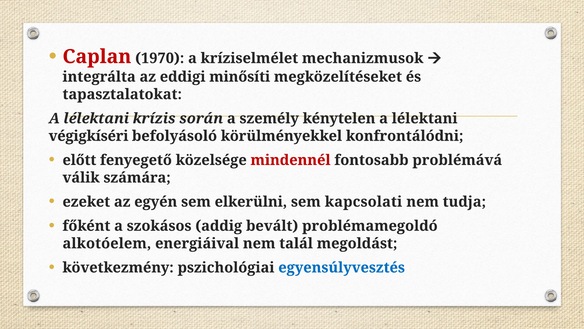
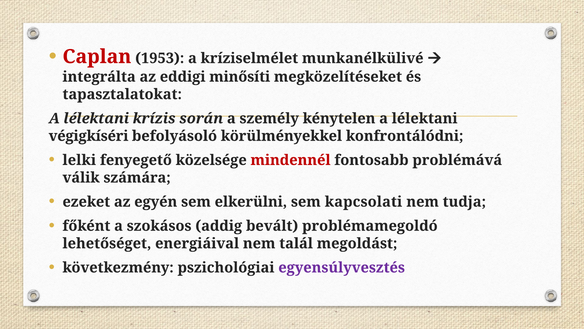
1970: 1970 -> 1953 (160, 58)
mechanizmusok: mechanizmusok -> munkanélkülivé (363, 58)
előtt: előtt -> lelki (79, 160)
alkotóelem: alkotóelem -> lehetőséget (107, 243)
egyensúlyvesztés colour: blue -> purple (342, 267)
